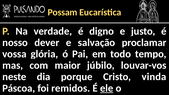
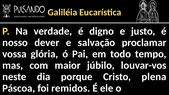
Possam: Possam -> Galiléia (62, 12)
vinda: vinda -> plena (154, 77)
ele underline: present -> none (107, 88)
